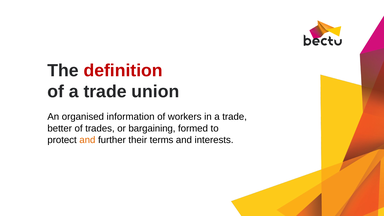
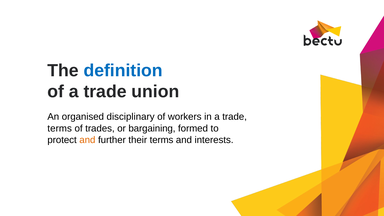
definition colour: red -> blue (123, 70)
information: information -> disciplinary (131, 117)
better: better -> terms (60, 128)
